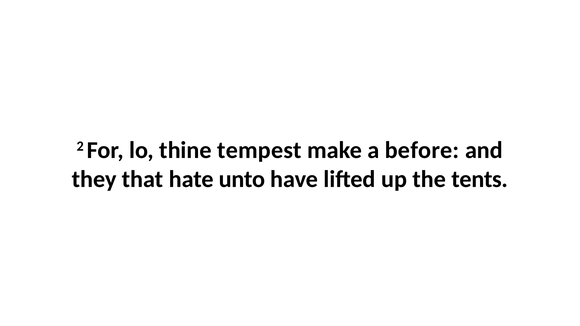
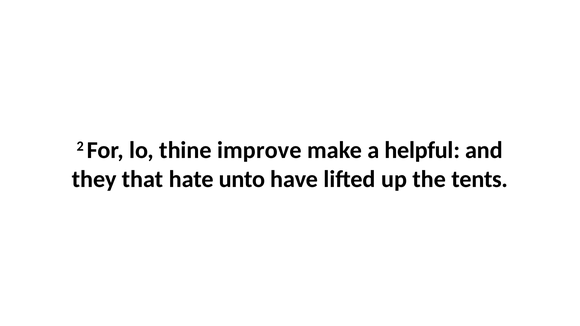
tempest: tempest -> improve (259, 150)
before: before -> helpful (422, 150)
